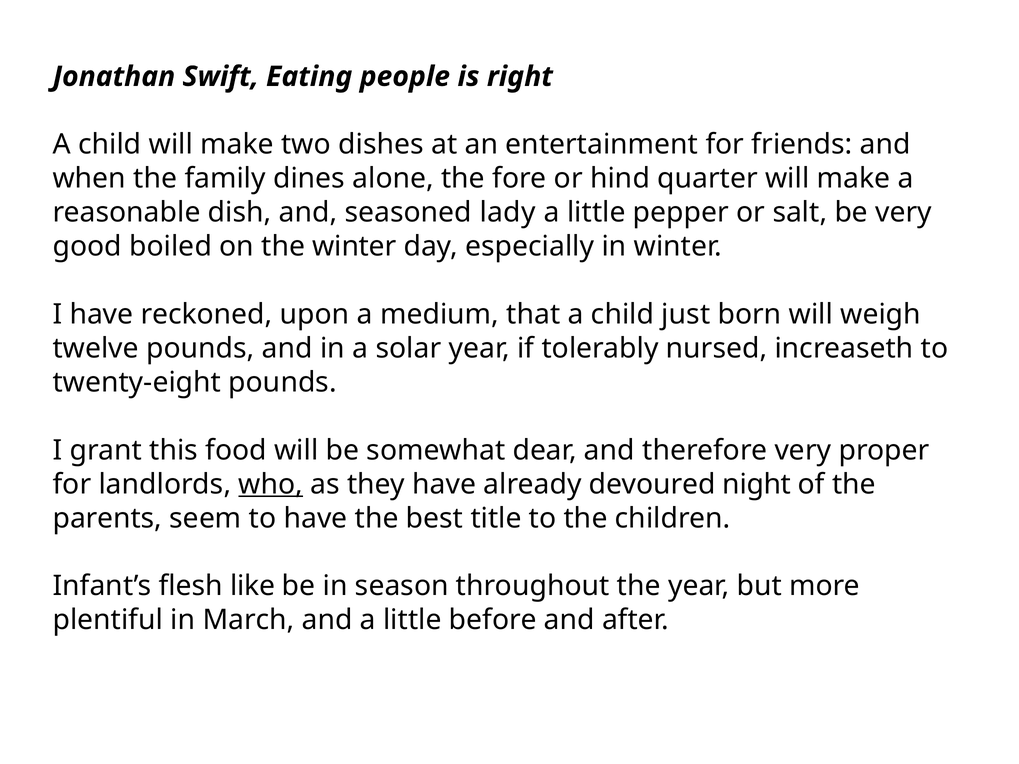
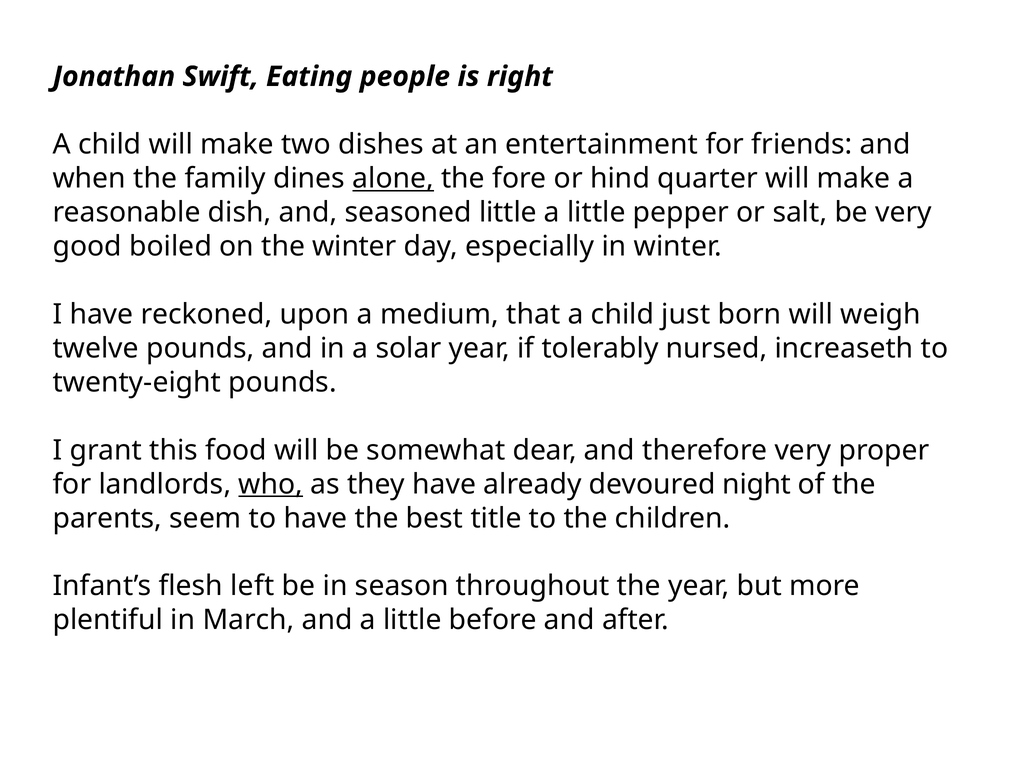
alone underline: none -> present (393, 179)
seasoned lady: lady -> little (508, 213)
like: like -> left (252, 586)
